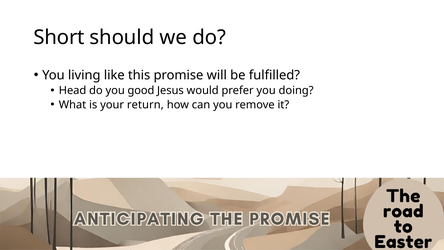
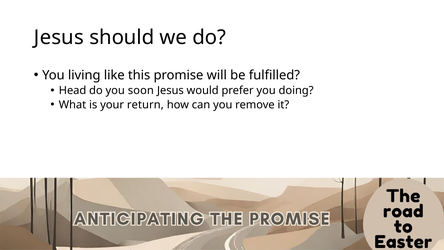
Short: Short -> Jesus (59, 37)
good: good -> soon (141, 90)
